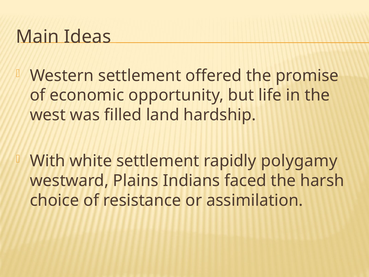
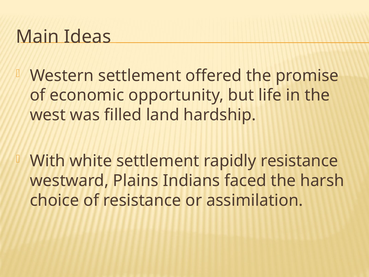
rapidly polygamy: polygamy -> resistance (299, 161)
